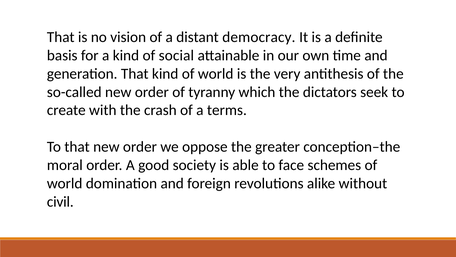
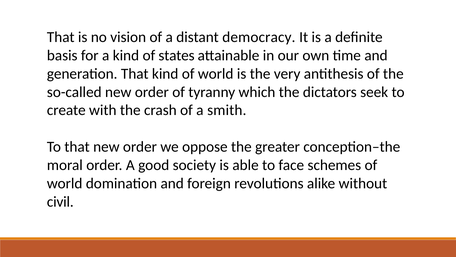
social: social -> states (177, 55)
terms: terms -> smith (227, 110)
